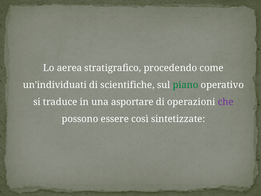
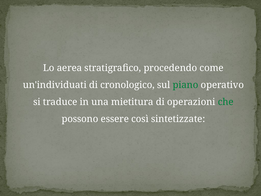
scientifiche: scientifiche -> cronologico (128, 85)
asportare: asportare -> mietitura (132, 102)
che colour: purple -> green (226, 102)
